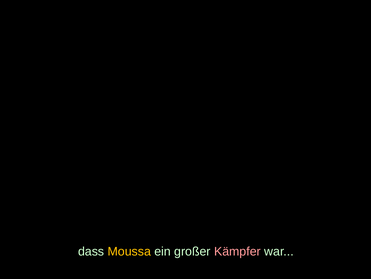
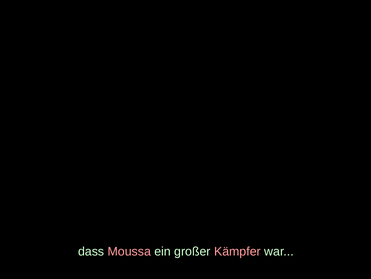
Moussa colour: yellow -> pink (129, 251)
